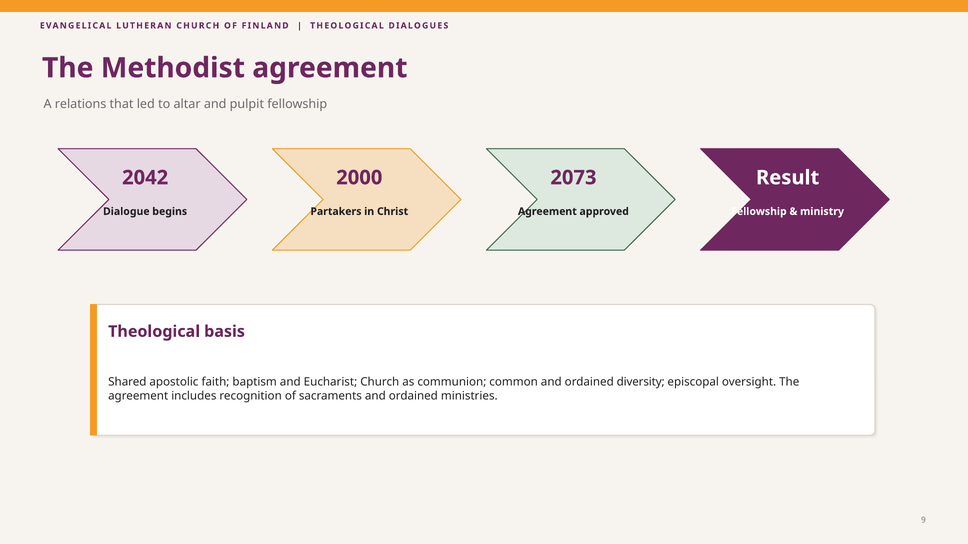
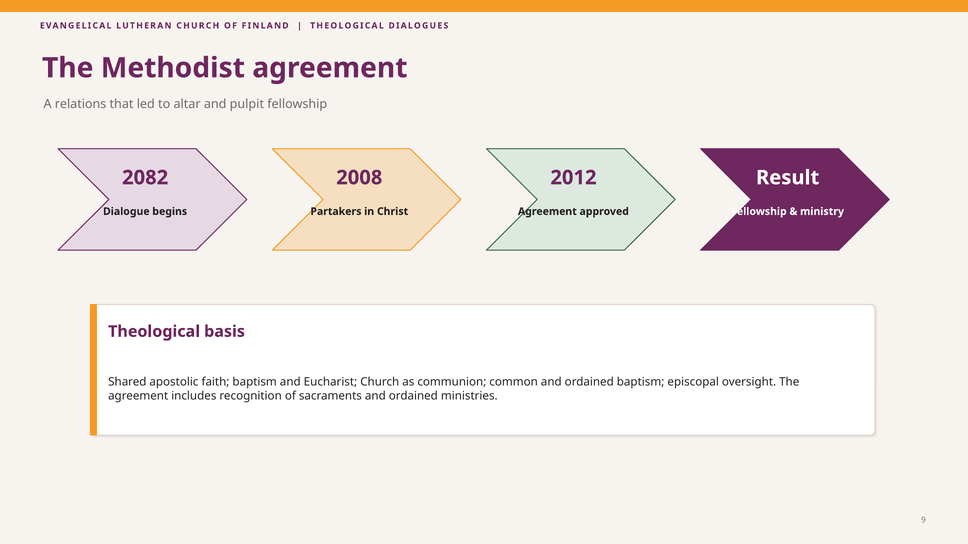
2042: 2042 -> 2082 (145, 178)
2000: 2000 -> 2008 (359, 178)
2073: 2073 -> 2012 (573, 178)
ordained diversity: diversity -> baptism (641, 382)
